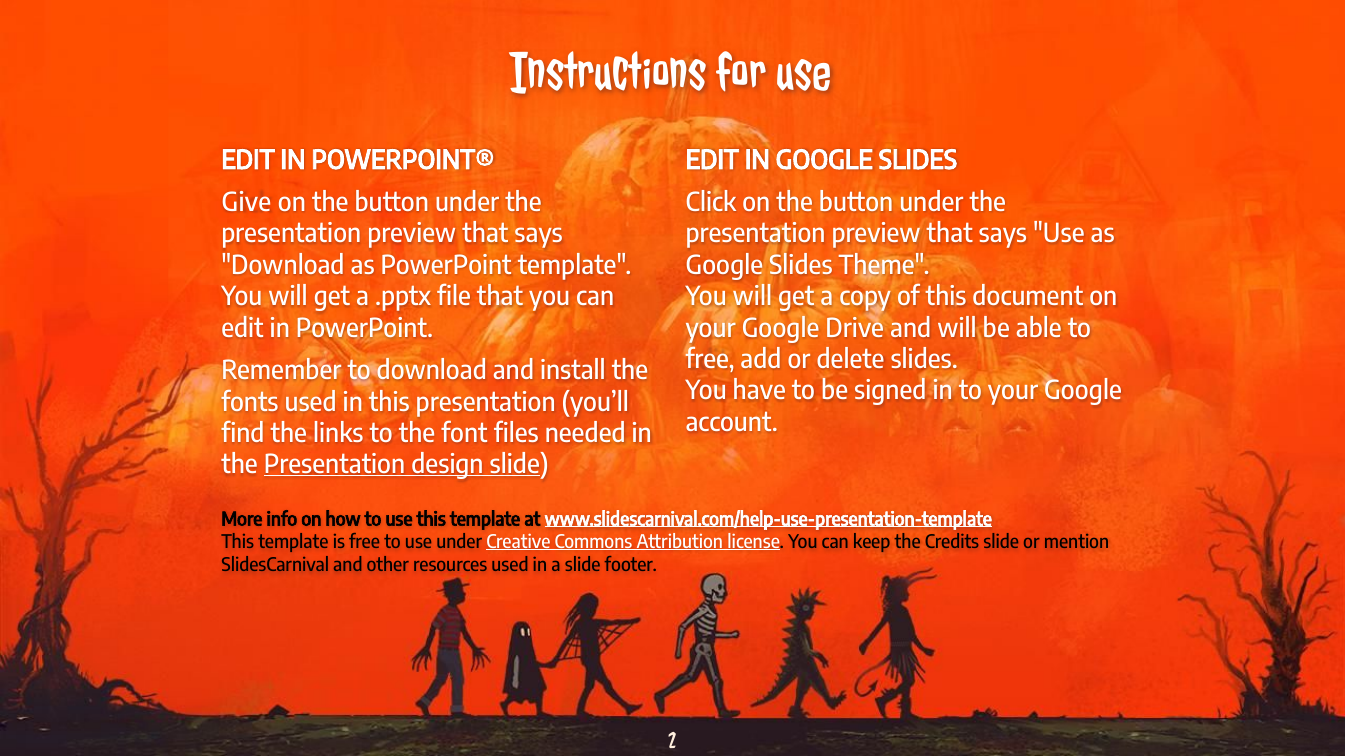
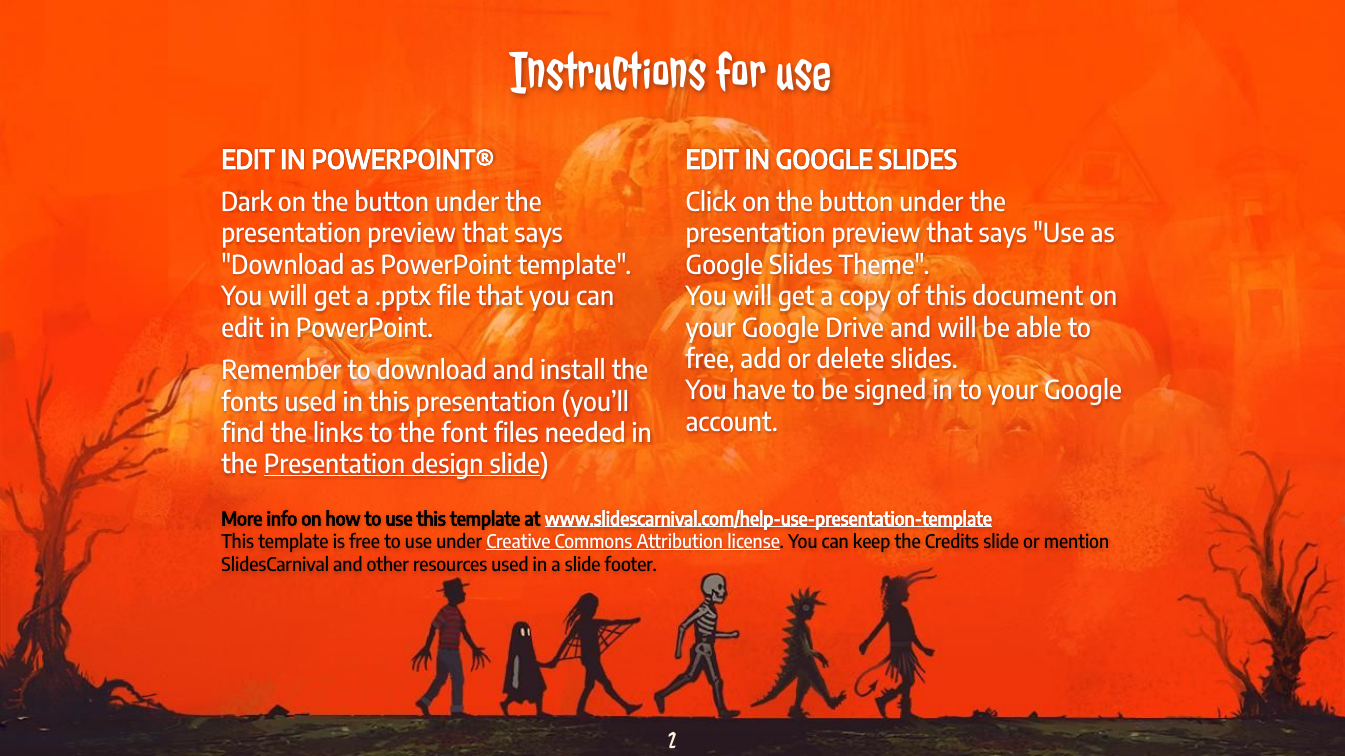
Give: Give -> Dark (247, 203)
